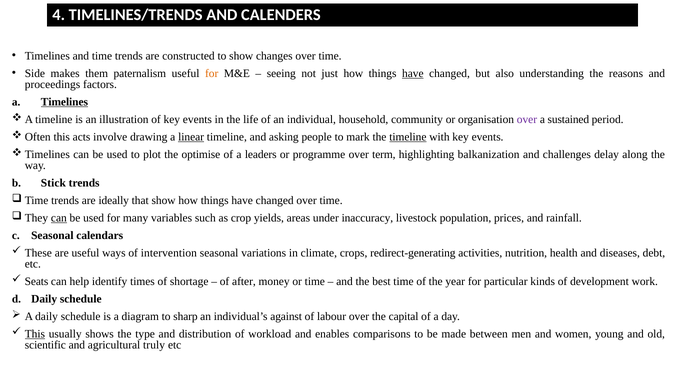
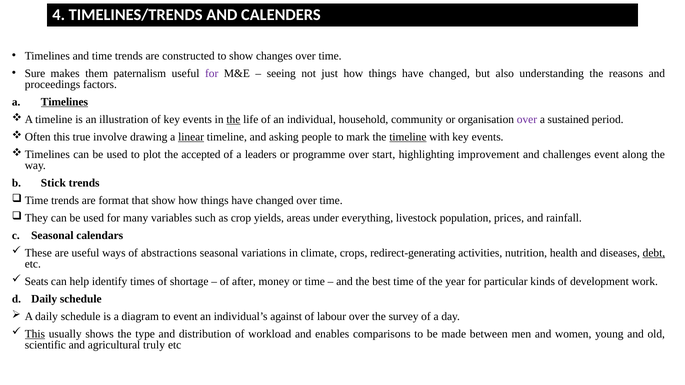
Side: Side -> Sure (35, 73)
for colour: orange -> purple (212, 73)
have underline: present -> none (413, 73)
the underline: none -> present (233, 119)
acts: acts -> true (82, 137)
optimise: optimise -> accepted (201, 154)
term: term -> start (384, 154)
balkanization: balkanization -> improvement (489, 154)
challenges delay: delay -> event (607, 154)
ideally: ideally -> format (114, 201)
can underline: present -> none (59, 218)
inaccuracy: inaccuracy -> everything (367, 218)
intervention: intervention -> abstractions (169, 253)
debt underline: none -> present (654, 253)
to sharp: sharp -> event (185, 317)
capital: capital -> survey (404, 317)
